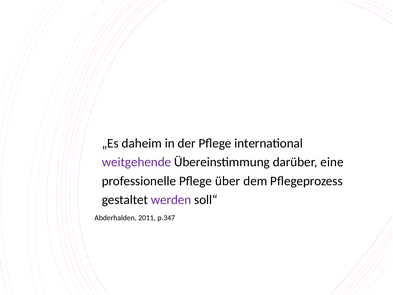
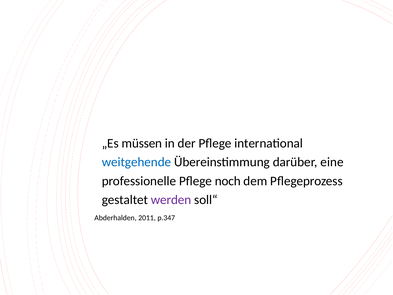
daheim: daheim -> müssen (142, 143)
weitgehende colour: purple -> blue (136, 162)
über: über -> noch (228, 181)
